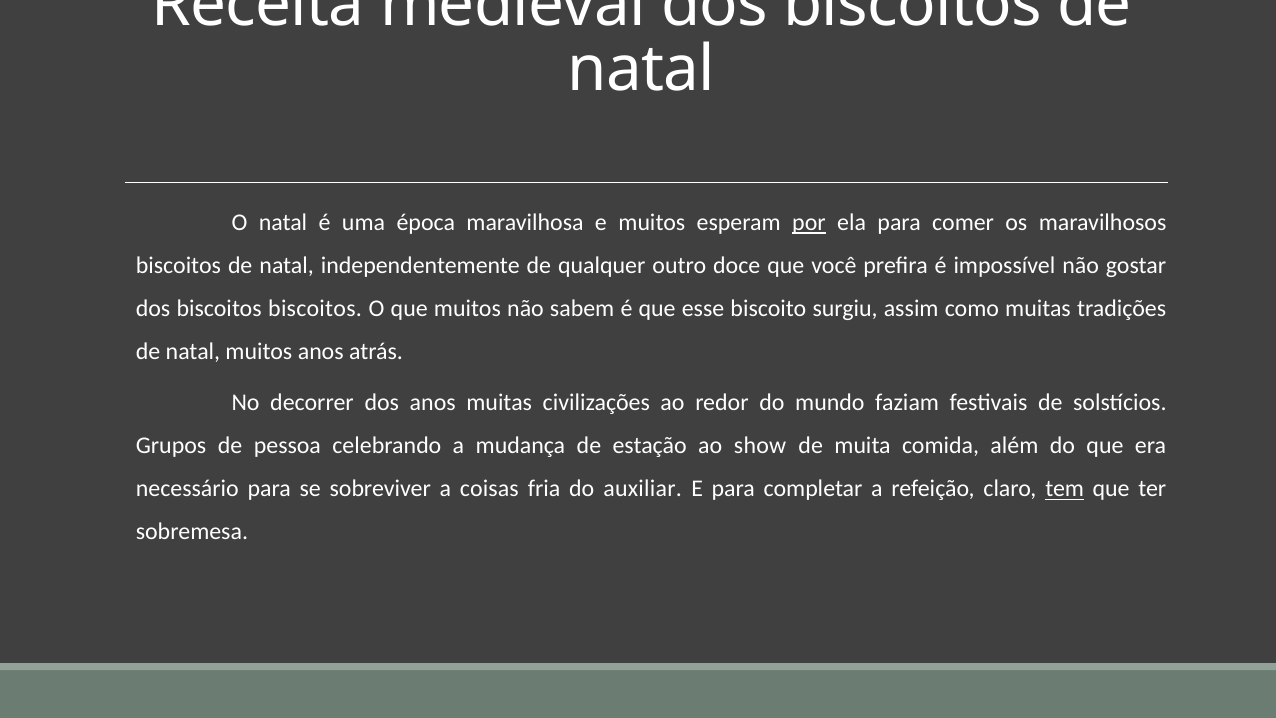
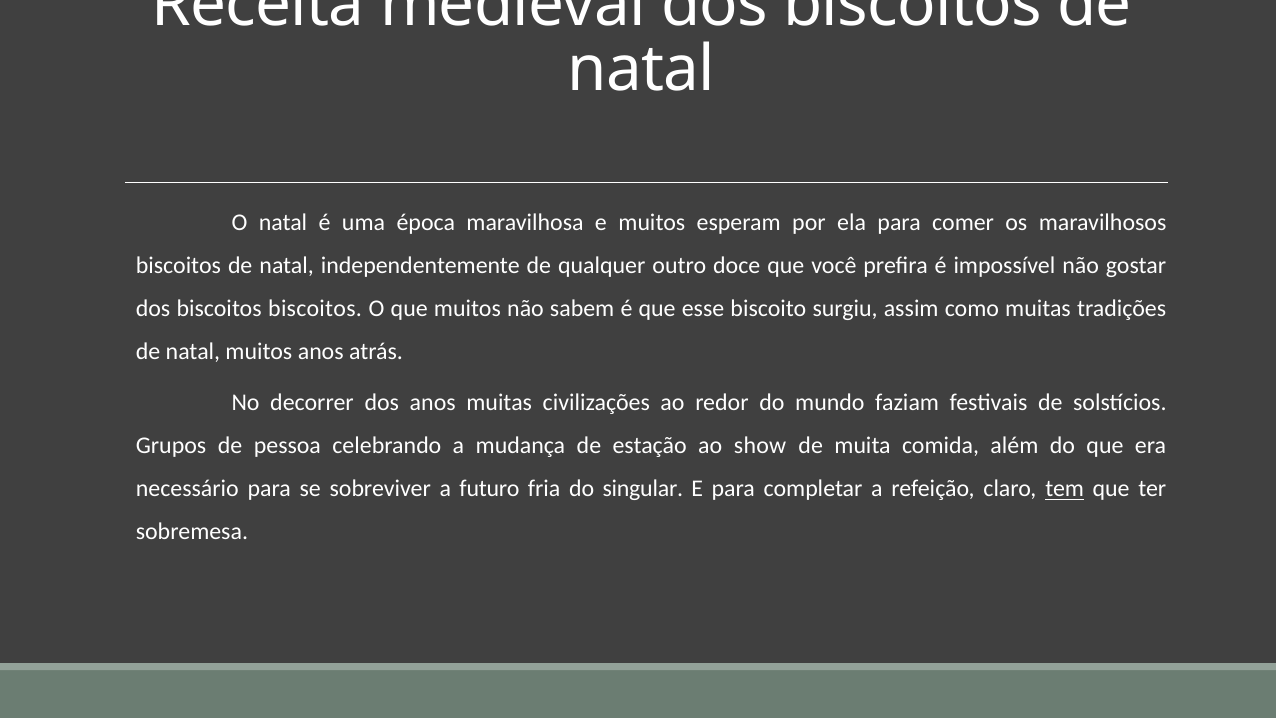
por underline: present -> none (809, 222)
coisas: coisas -> futuro (490, 489)
auxiliar: auxiliar -> singular (643, 489)
